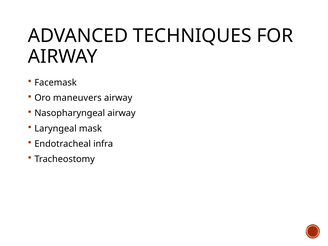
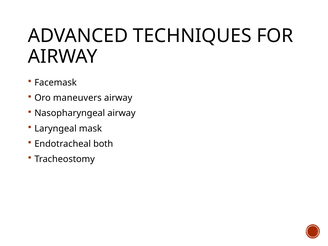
infra: infra -> both (103, 144)
